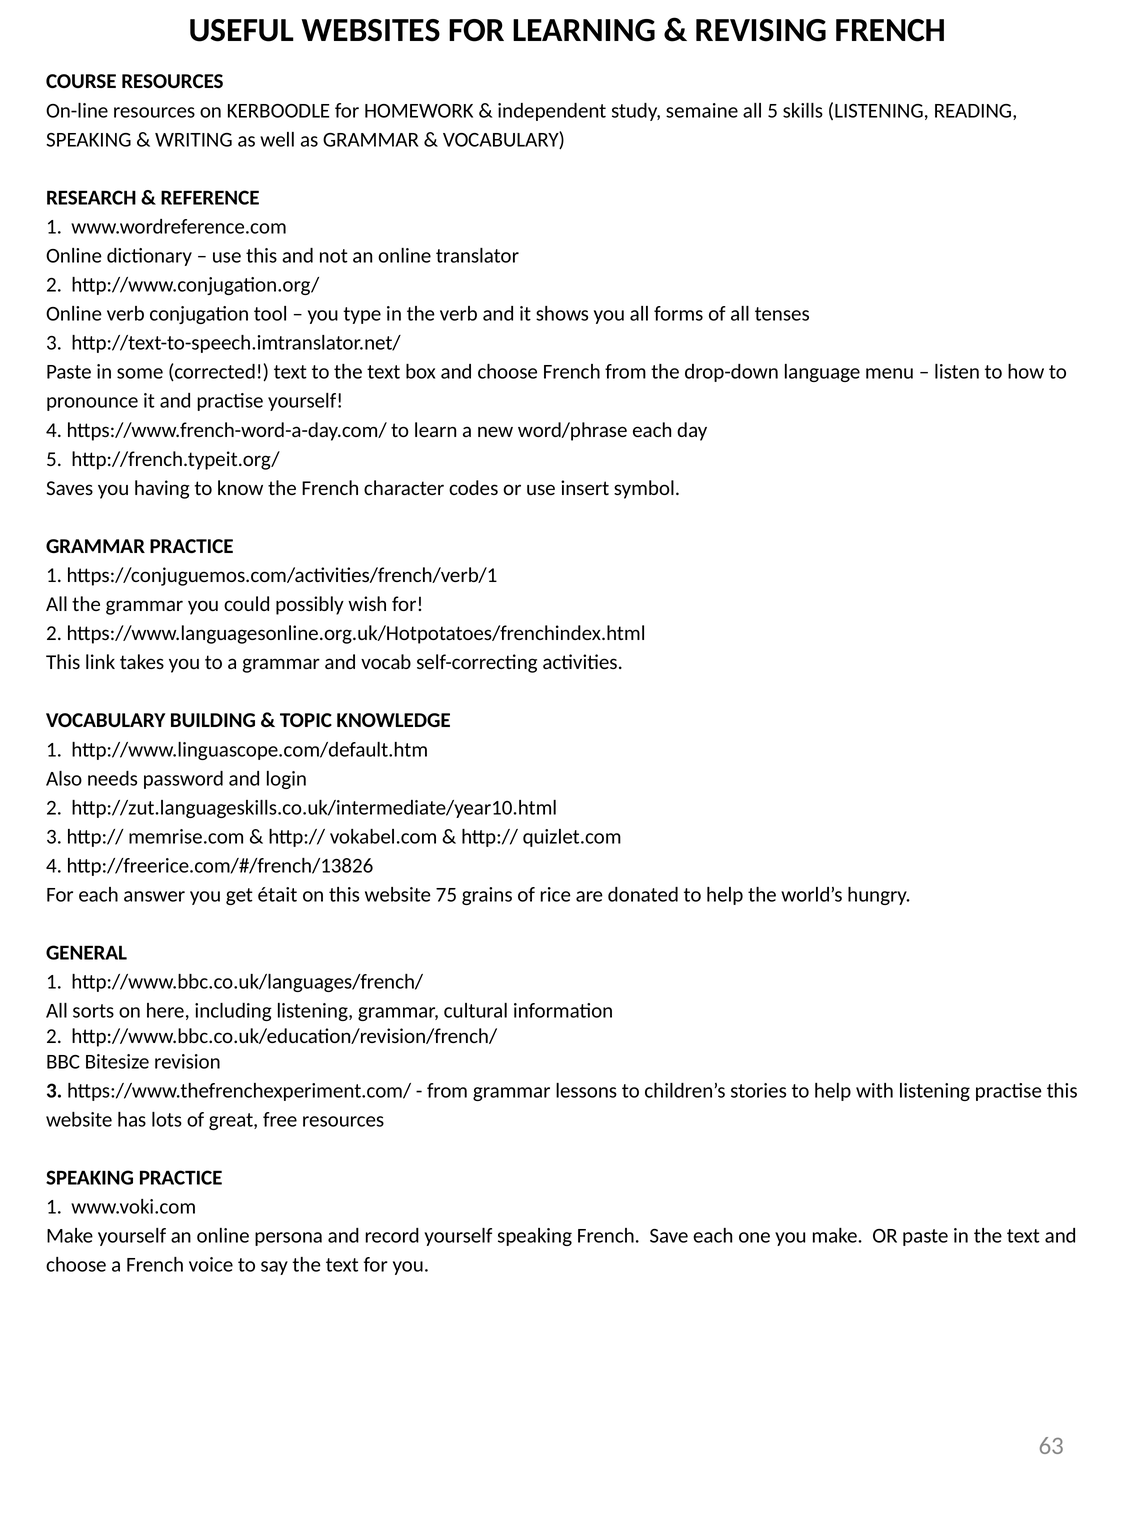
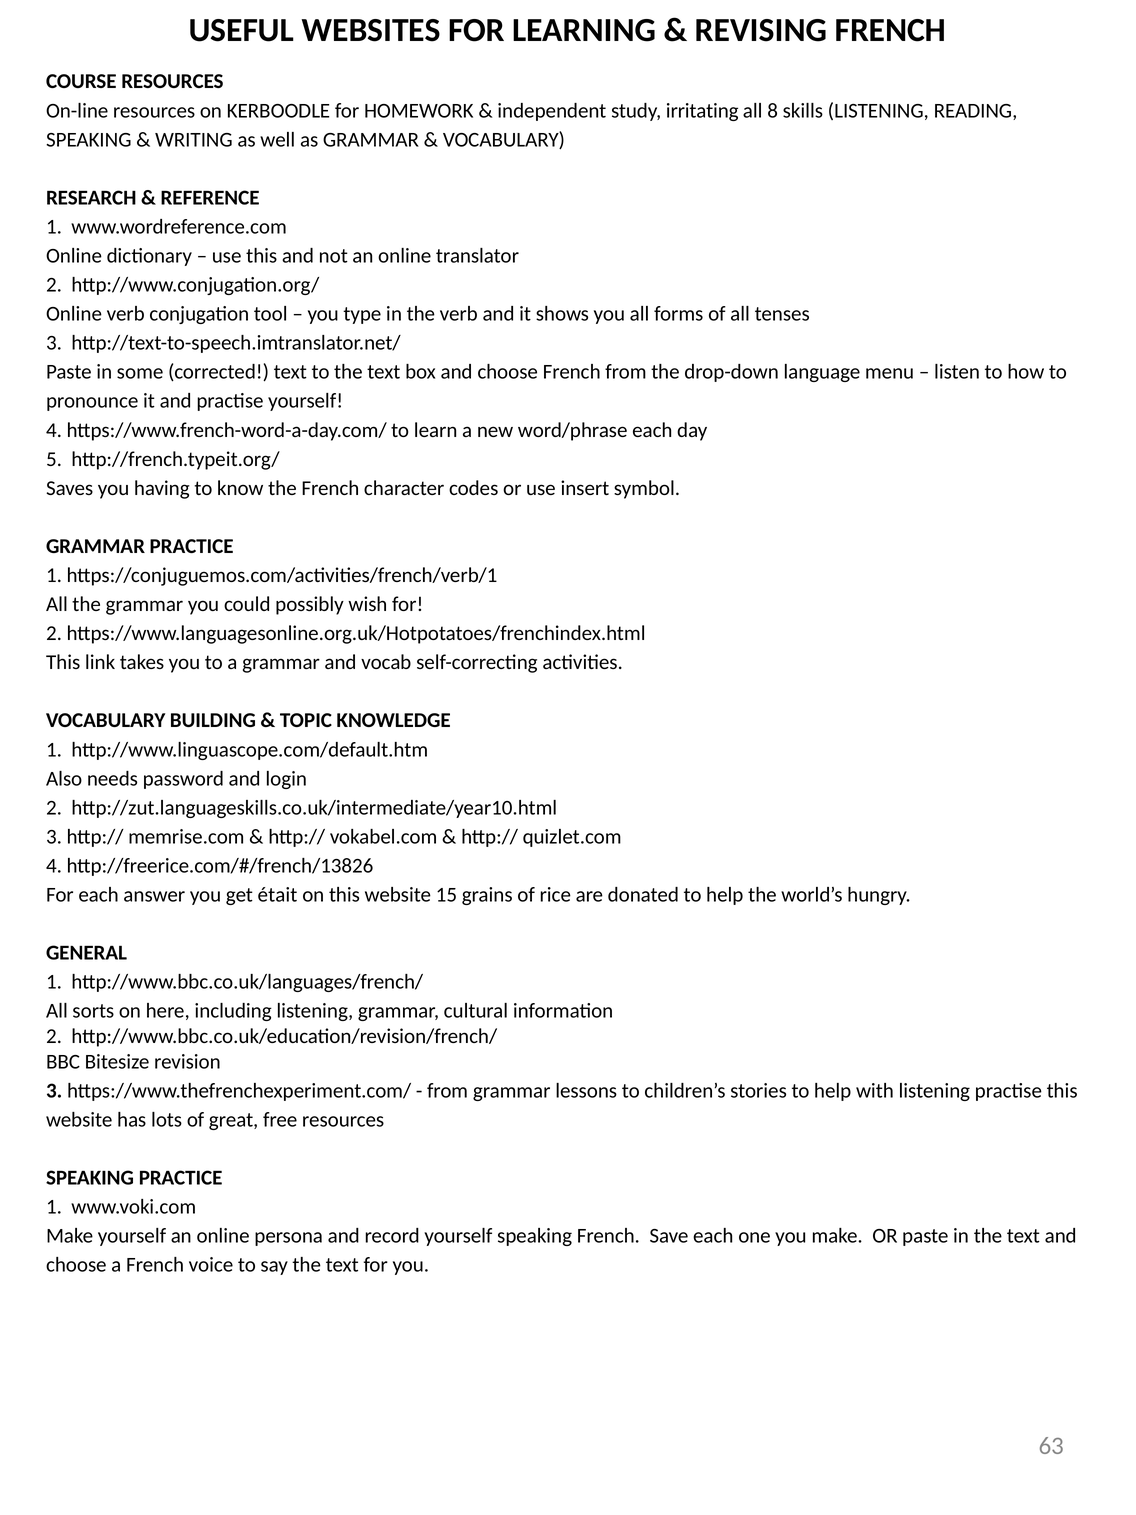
semaine: semaine -> irritating (702, 111)
all 5: 5 -> 8 (773, 111)
75: 75 -> 15 (446, 895)
